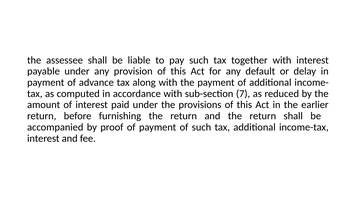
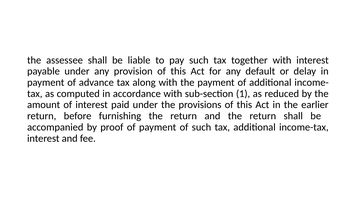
7: 7 -> 1 (243, 94)
